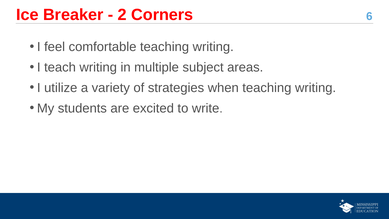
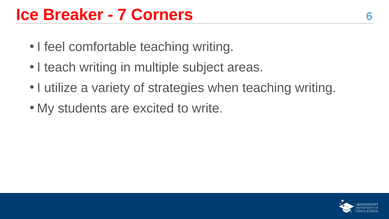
2: 2 -> 7 (122, 15)
